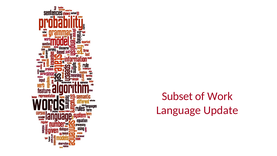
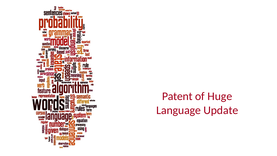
Subset: Subset -> Patent (177, 96)
Work: Work -> Huge (220, 96)
